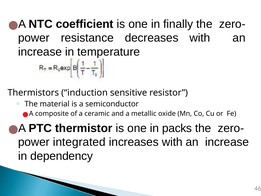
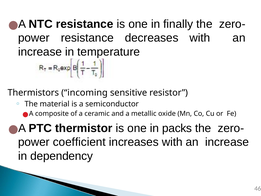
coefficient: coefficient -> resistance (85, 24)
induction: induction -> incoming (84, 93)
integrated: integrated -> coefficient (79, 142)
